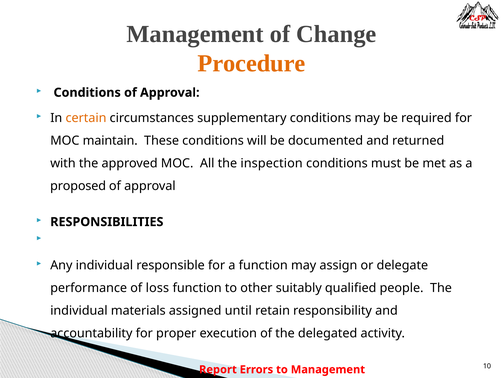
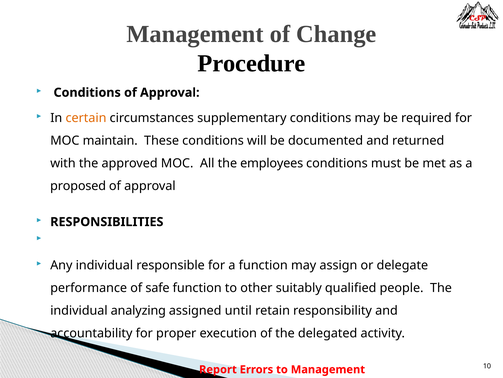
Procedure colour: orange -> black (252, 63)
inspection: inspection -> employees (272, 163)
loss: loss -> safe (158, 287)
materials: materials -> analyzing (138, 310)
